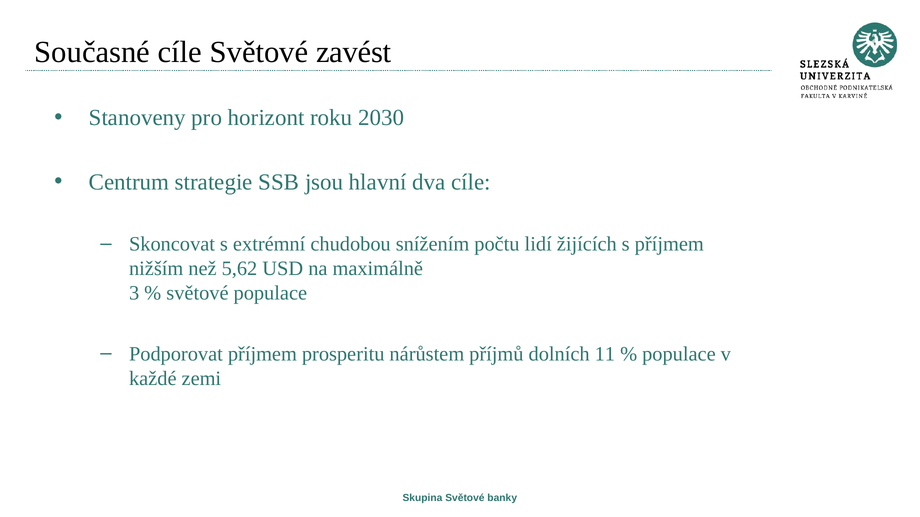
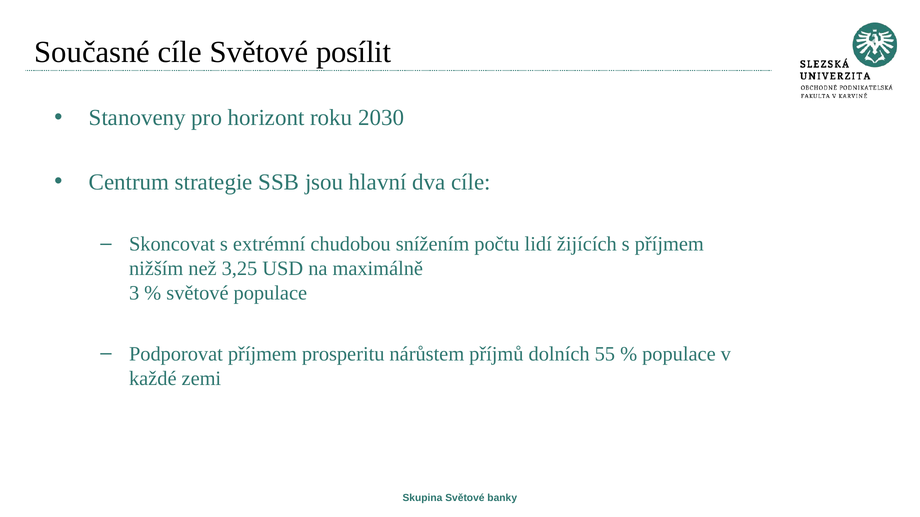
zavést: zavést -> posílit (354, 52)
5,62: 5,62 -> 3,25 (239, 269)
11: 11 -> 55 (605, 354)
